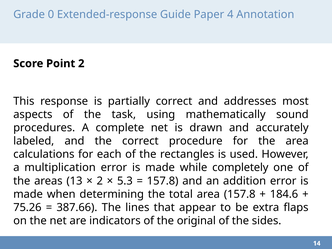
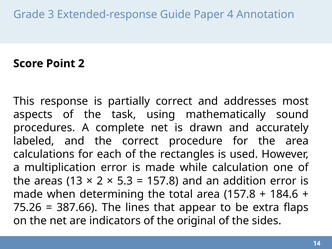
0: 0 -> 3 (51, 15)
completely: completely -> calculation (240, 168)
